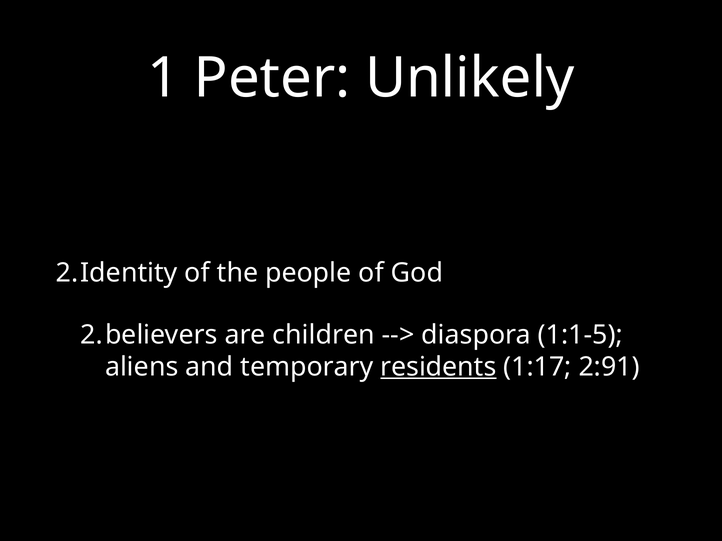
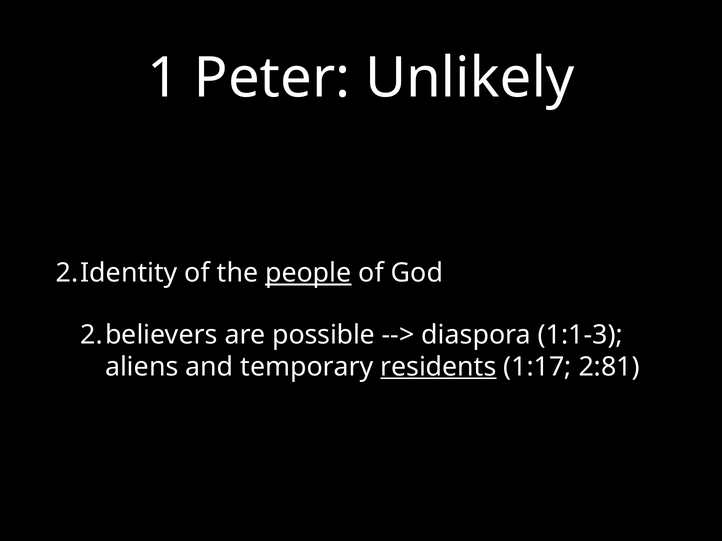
people underline: none -> present (308, 273)
children: children -> possible (324, 335)
1:1-5: 1:1-5 -> 1:1-3 (580, 335)
2:91: 2:91 -> 2:81 (609, 367)
